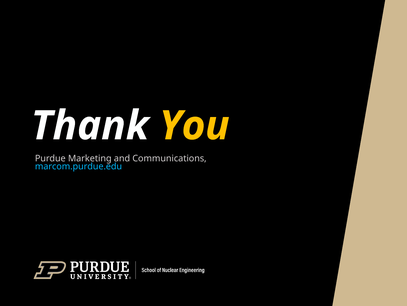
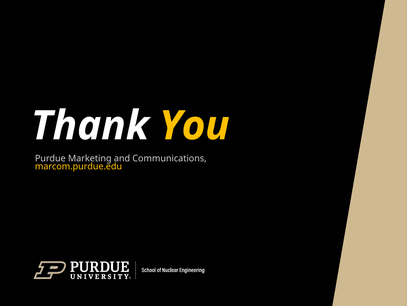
marcom.purdue.edu colour: light blue -> yellow (79, 166)
